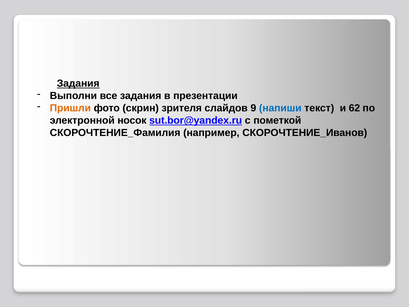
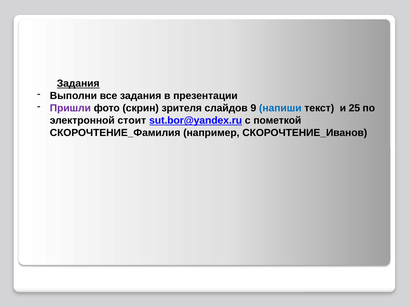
Пришли colour: orange -> purple (70, 108)
62: 62 -> 25 (354, 108)
носок: носок -> стоит (132, 120)
